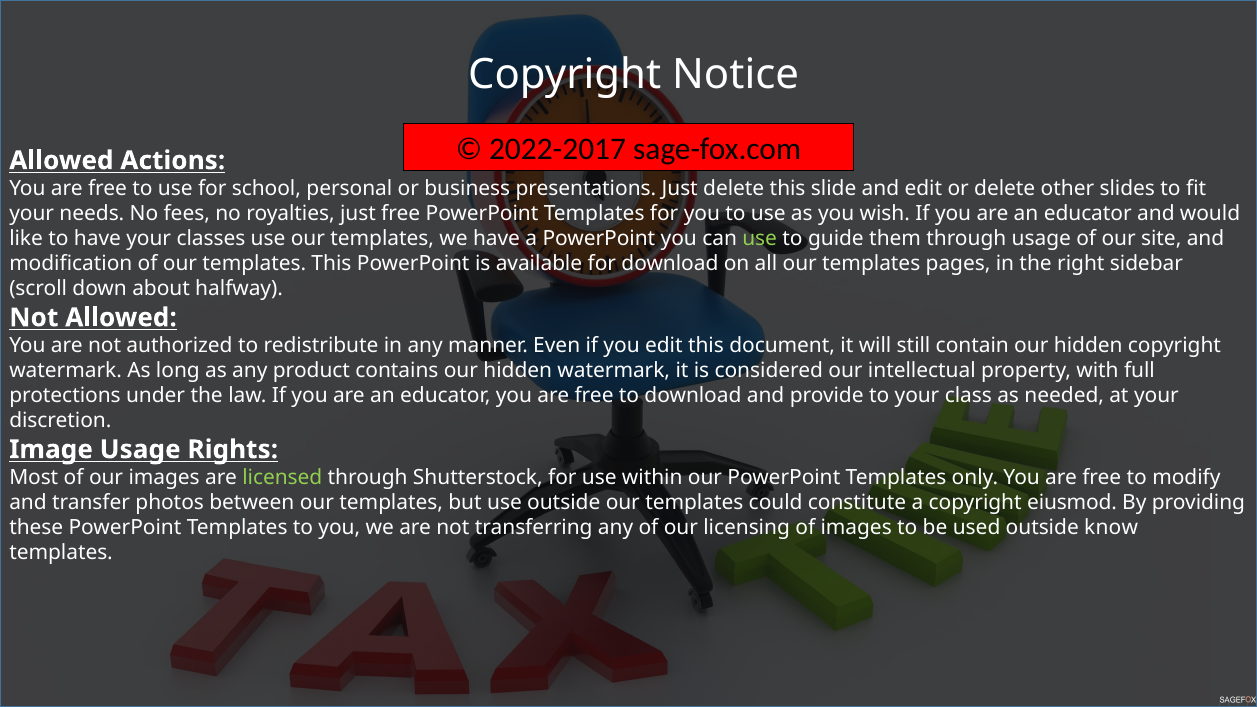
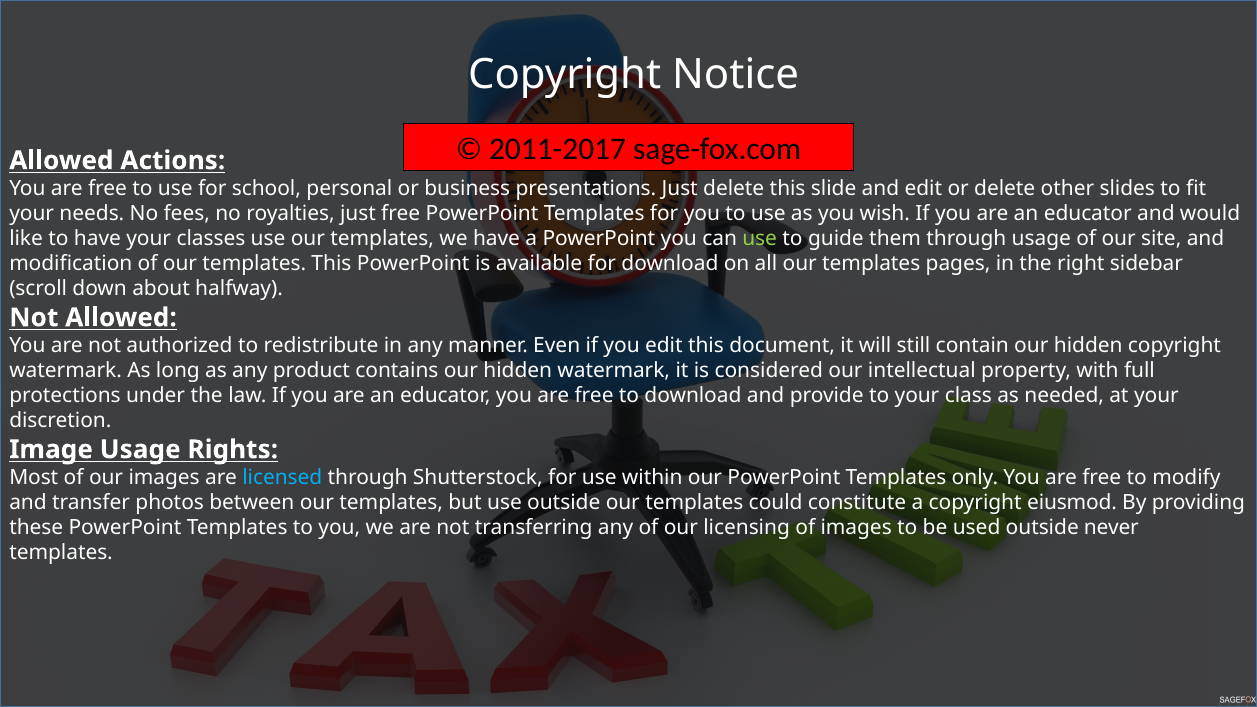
2022-2017: 2022-2017 -> 2011-2017 (558, 149)
licensed colour: light green -> light blue (282, 477)
know: know -> never (1111, 528)
